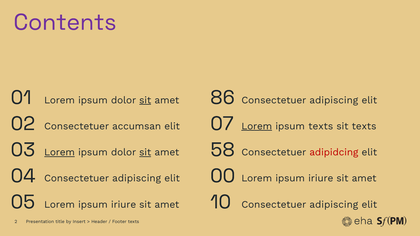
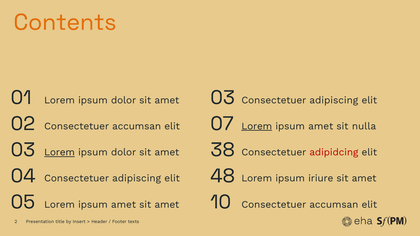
Contents colour: purple -> orange (65, 22)
sit underline: present -> none (145, 100)
amet 86: 86 -> 03 (223, 98)
texts: texts -> amet (321, 126)
sit texts: texts -> nulla (364, 126)
sit underline: present -> none (145, 152)
58: 58 -> 38 (223, 150)
00: 00 -> 48 (223, 176)
05 Lorem ipsum iriure: iriure -> amet (124, 205)
10 Consectetuer adipiscing: adipiscing -> accumsan (334, 205)
